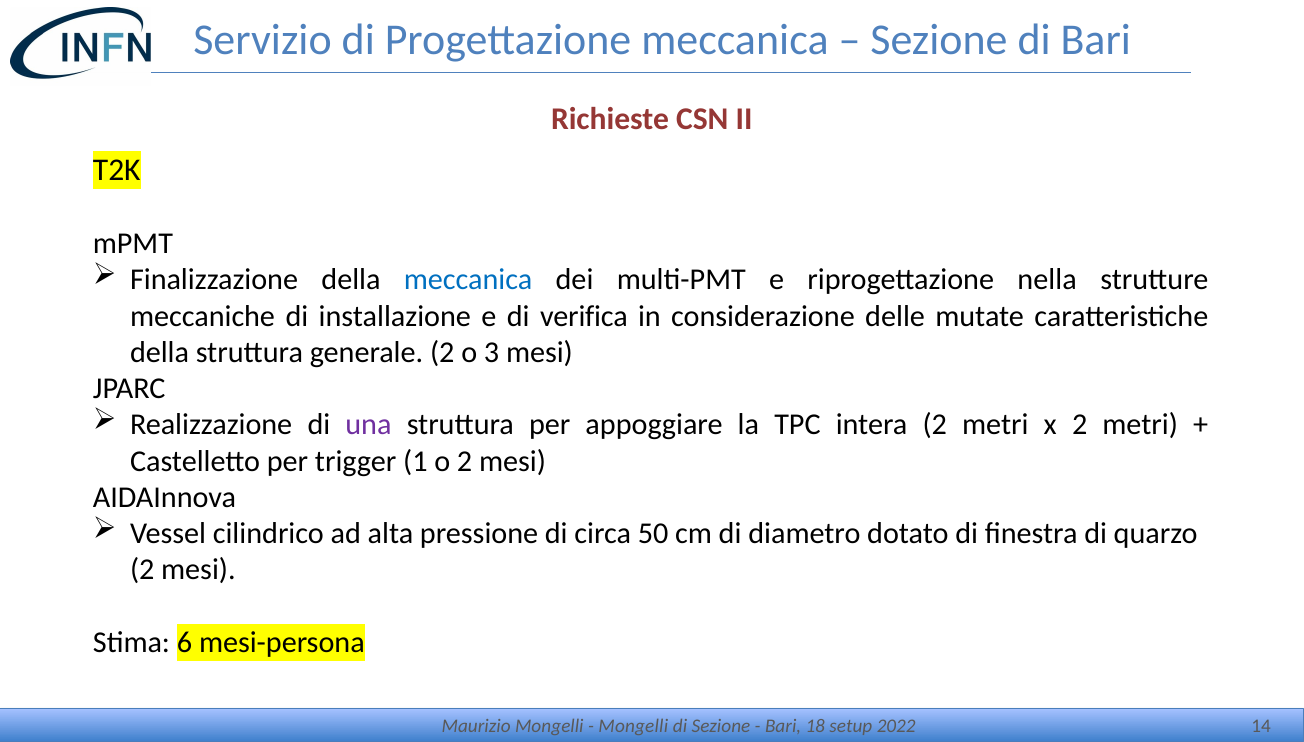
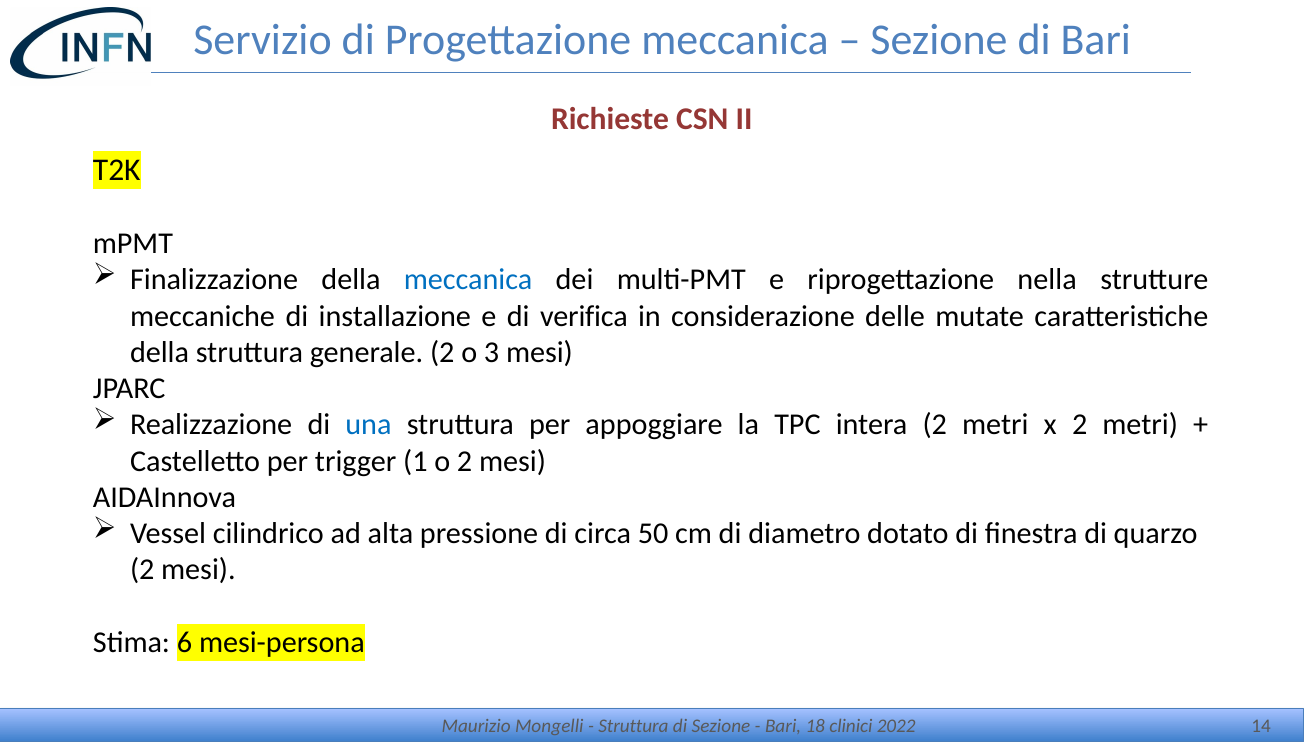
una colour: purple -> blue (368, 425)
Mongelli: Mongelli -> Struttura (633, 726)
setup: setup -> clinici (851, 726)
